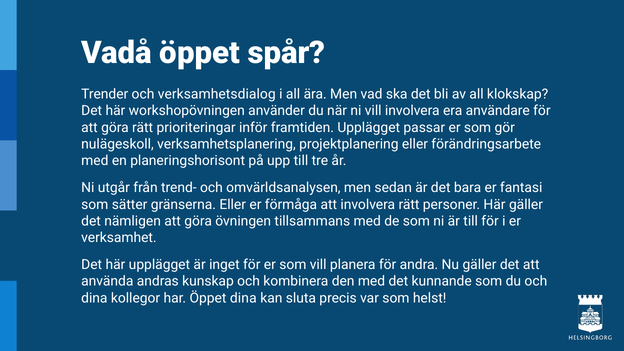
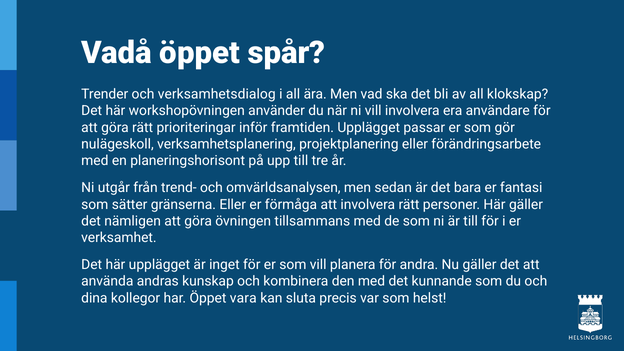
Öppet dina: dina -> vara (243, 298)
